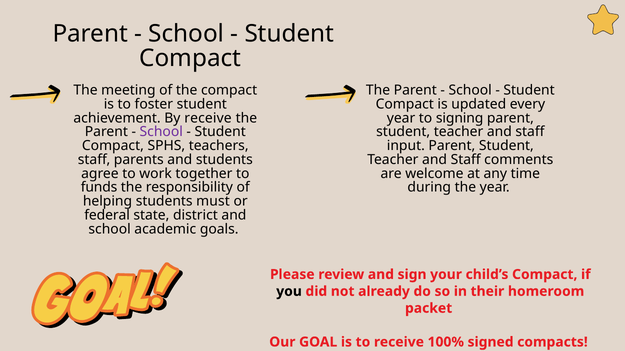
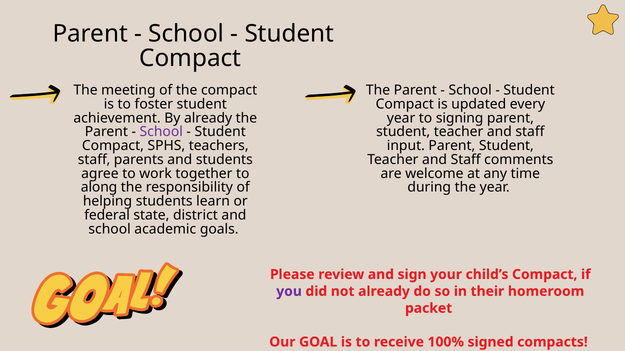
By receive: receive -> already (208, 118)
funds: funds -> along (99, 188)
must: must -> learn (213, 202)
you colour: black -> purple (289, 292)
